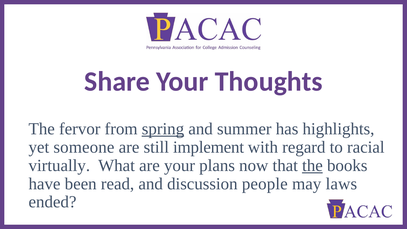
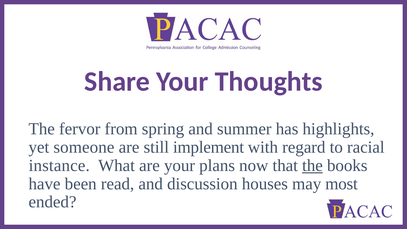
spring underline: present -> none (163, 129)
virtually: virtually -> instance (59, 165)
people: people -> houses (265, 184)
laws: laws -> most (342, 184)
